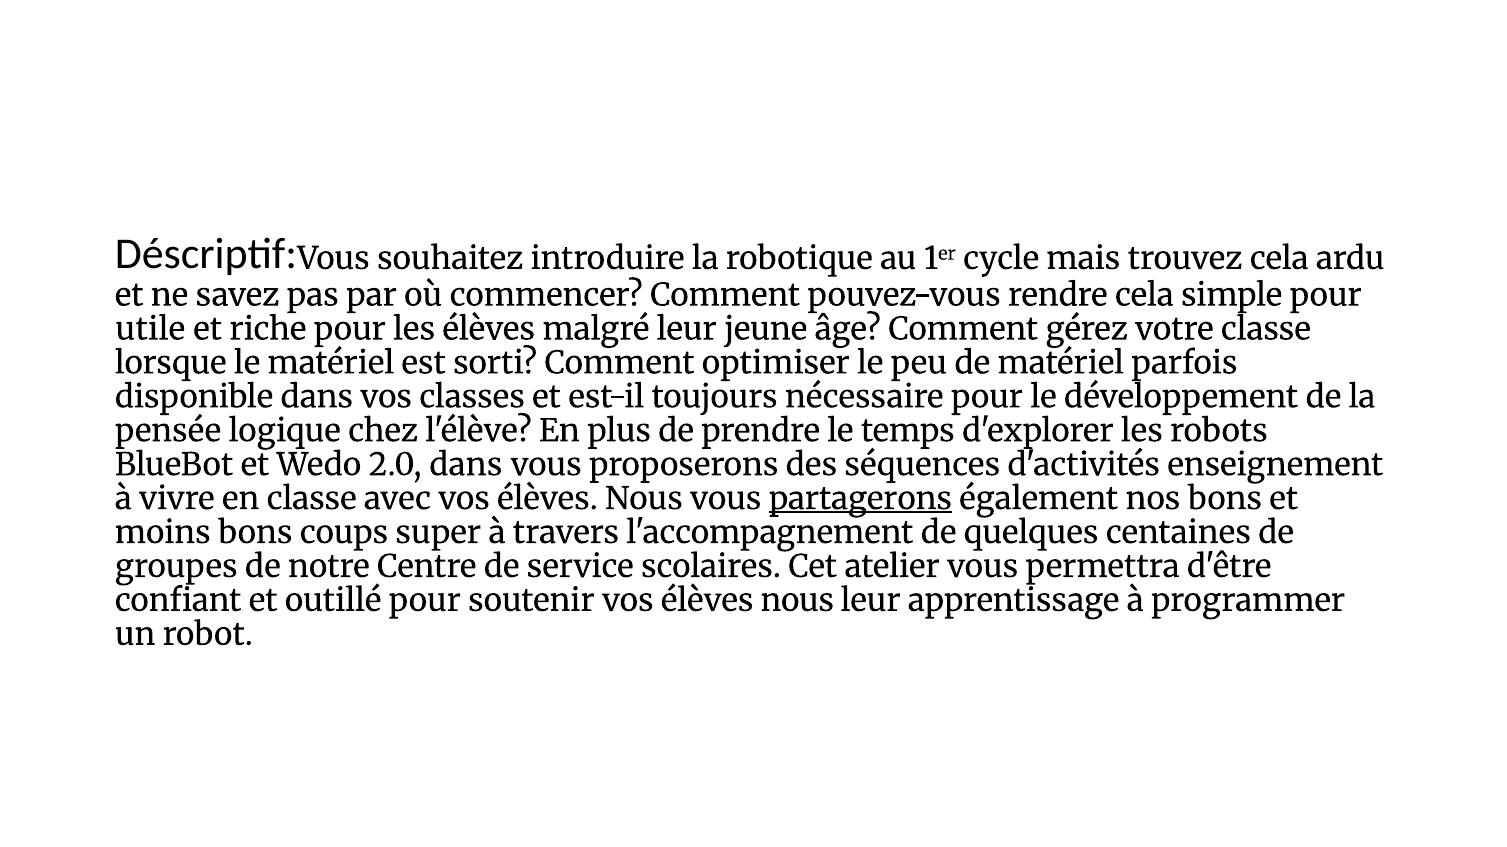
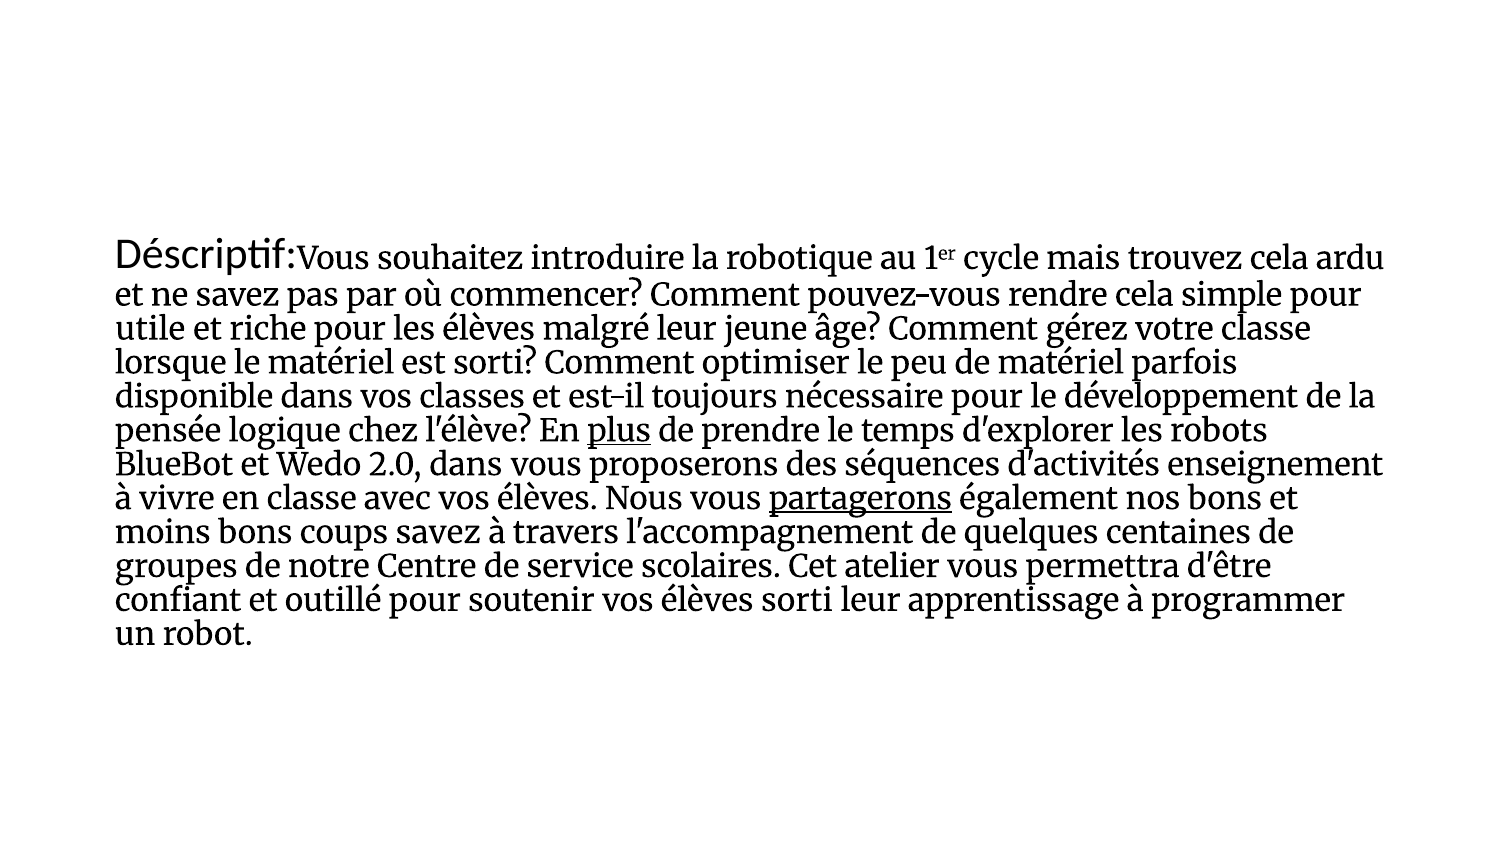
plus underline: none -> present (619, 431)
coups super: super -> savez (438, 533)
soutenir vos élèves nous: nous -> sorti (797, 601)
